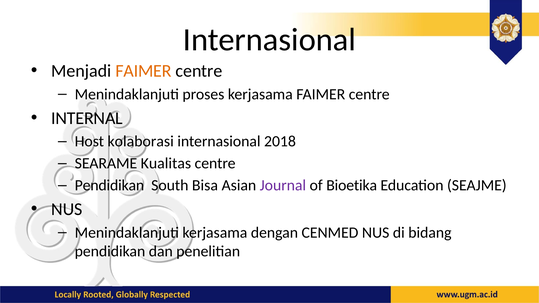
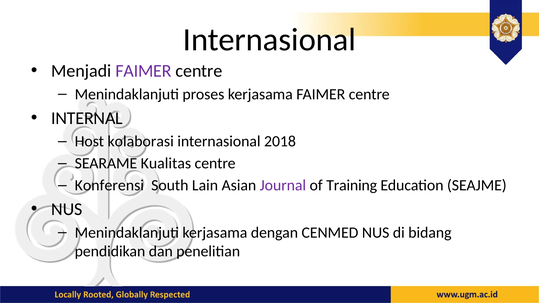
FAIMER colour: orange -> purple (143, 71)
Pendidikan: Pendidikan -> Konferensi (109, 185)
Bisa: Bisa -> Lain (205, 185)
Bioetika: Bioetika -> Training (352, 185)
